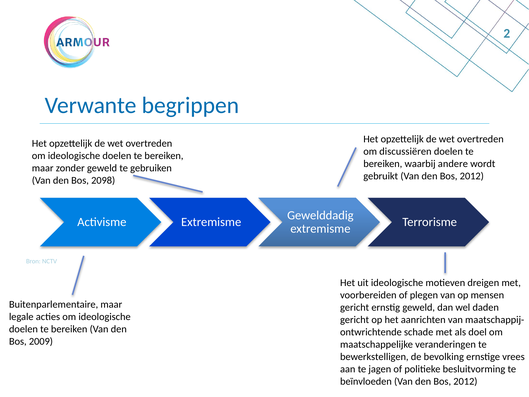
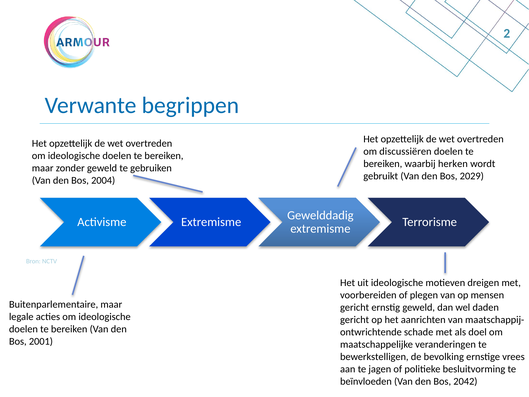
andere: andere -> herken (453, 164)
2012: 2012 -> 2029 (472, 176)
2098: 2098 -> 2004 (103, 180)
2009: 2009 -> 2001 (41, 341)
2012: 2012 -> 2042 (465, 381)
